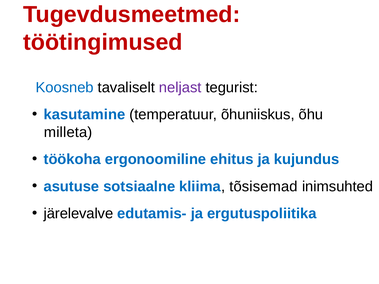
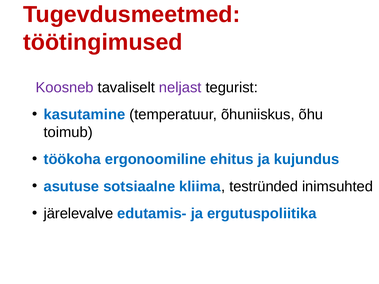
Koosneb colour: blue -> purple (65, 88)
milleta: milleta -> toimub (68, 132)
tõsisemad: tõsisemad -> testründed (264, 187)
